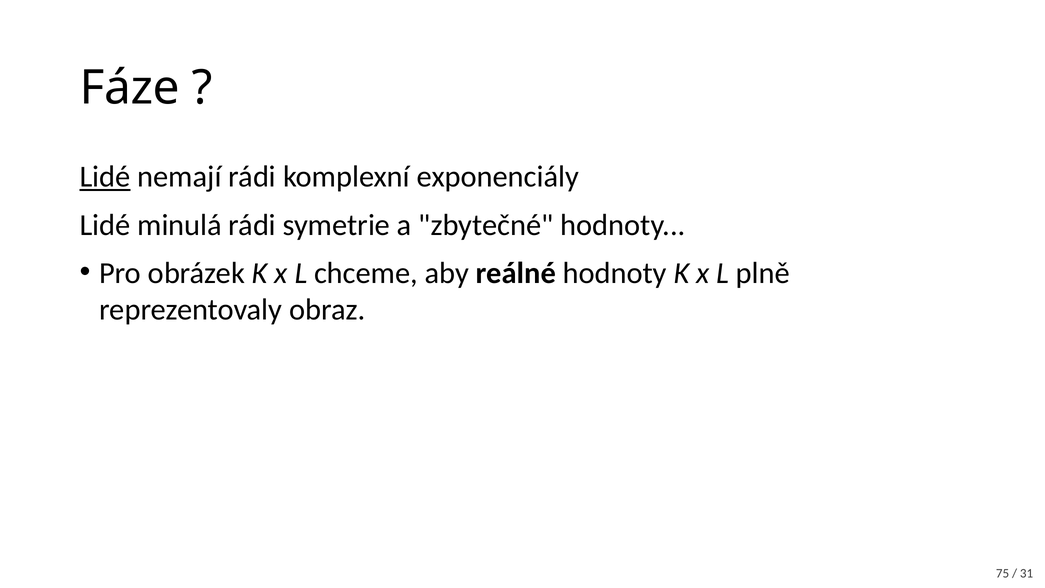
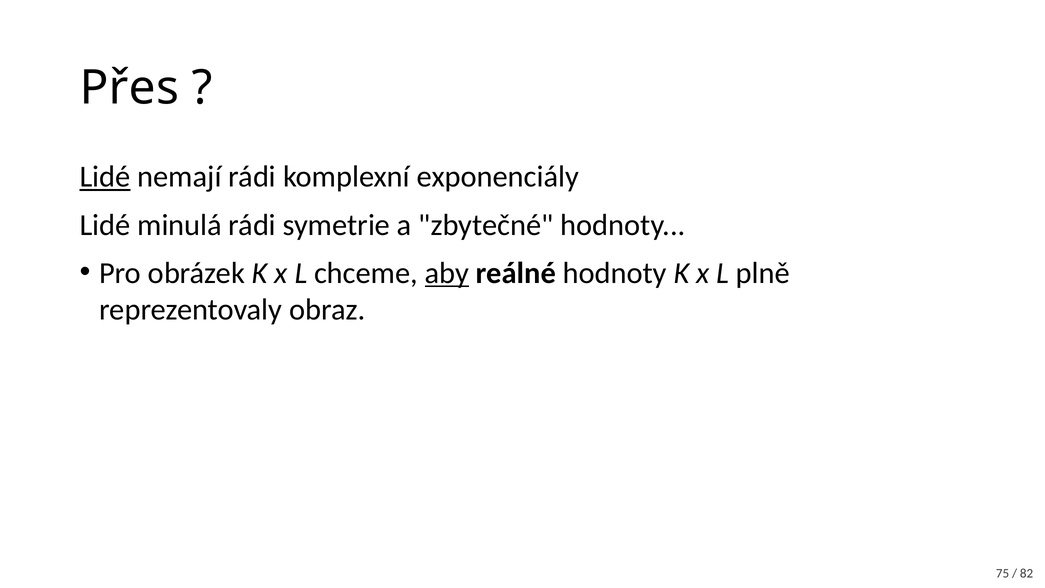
Fáze: Fáze -> Přes (129, 88)
aby underline: none -> present (447, 273)
31: 31 -> 82 (1027, 573)
